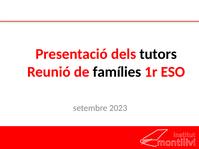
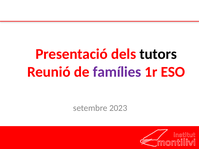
famílies colour: black -> purple (117, 72)
